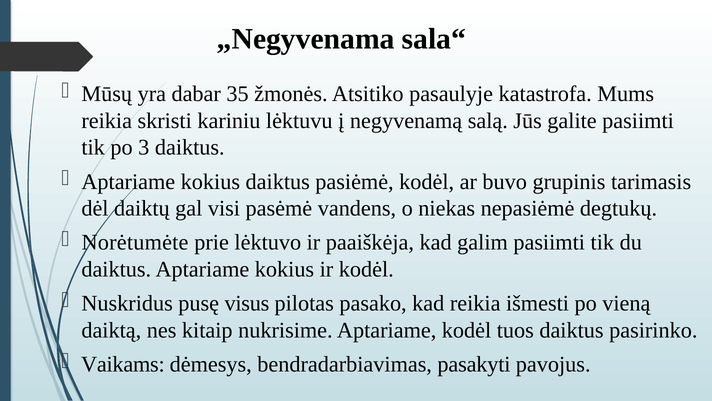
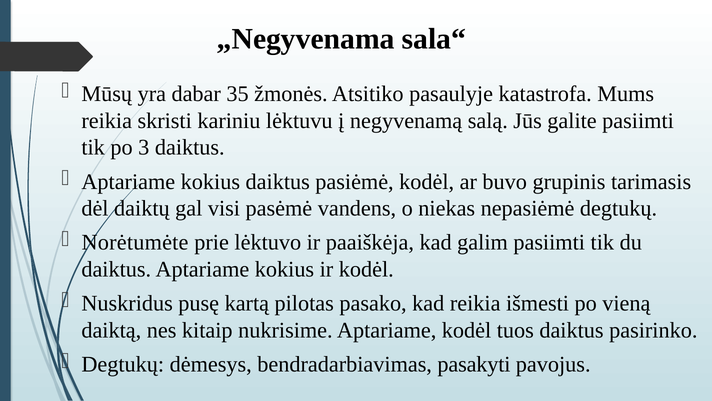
visus: visus -> kartą (247, 303)
Vaikams: Vaikams -> Degtukų (123, 364)
